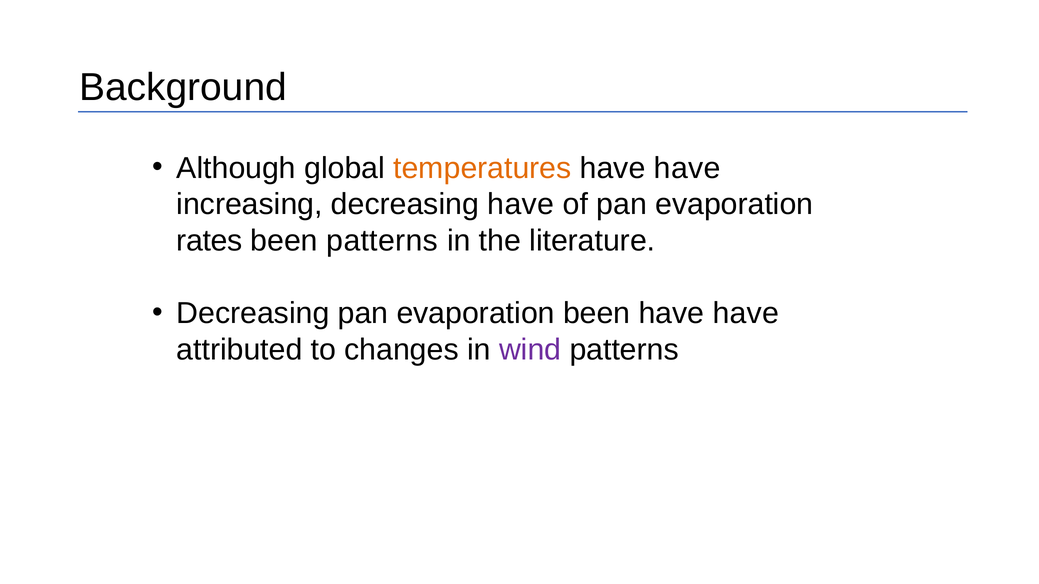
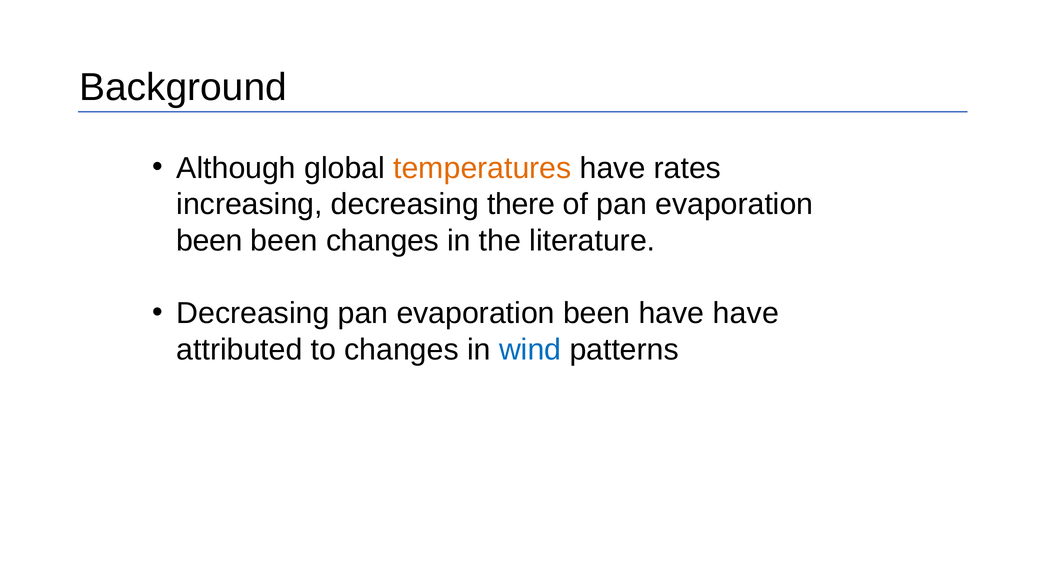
have: have -> rates (687, 168)
decreasing have: have -> there (521, 205)
rates: rates -> been (209, 241)
been patterns: patterns -> changes (383, 241)
wind colour: purple -> blue (530, 350)
